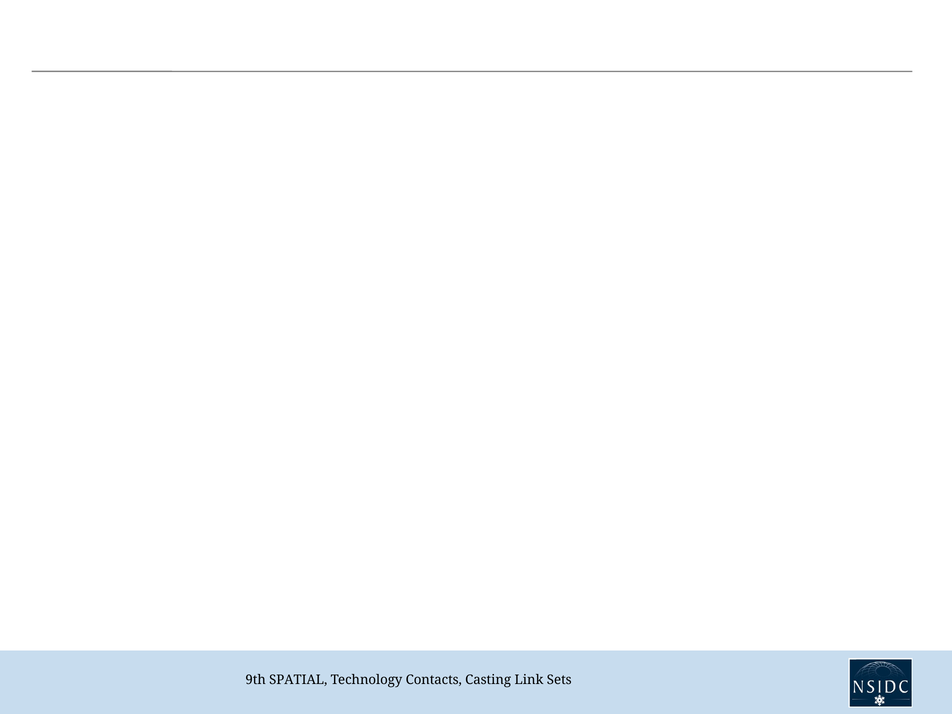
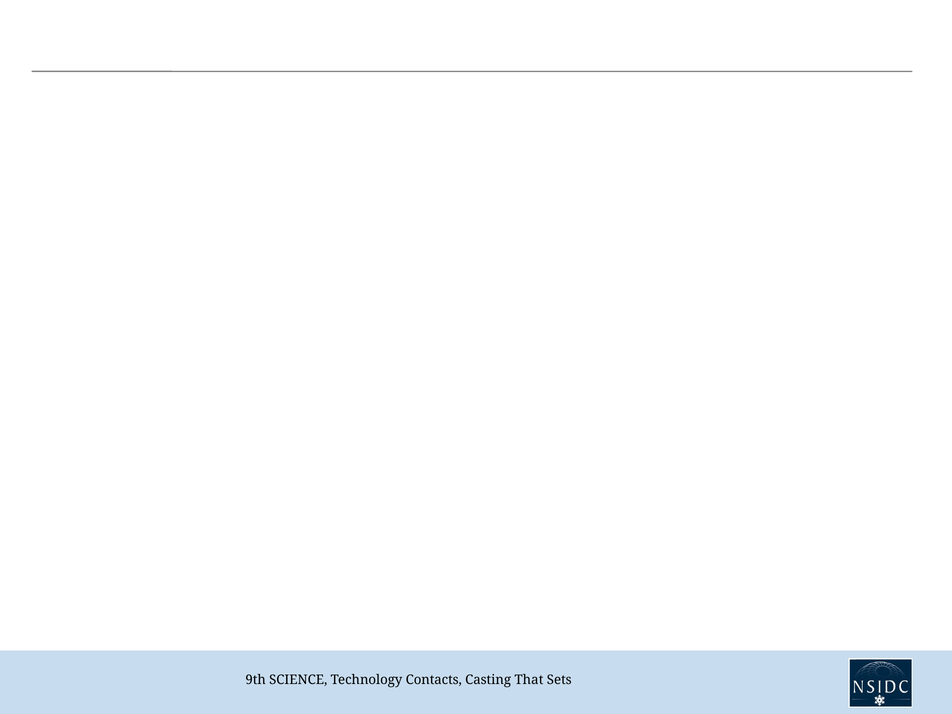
SPATIAL: SPATIAL -> SCIENCE (298, 680)
Link: Link -> That (529, 680)
